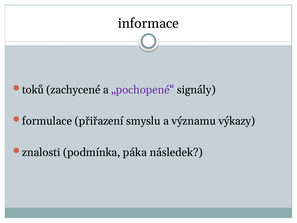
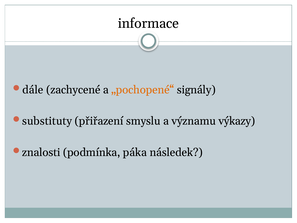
toků: toků -> dále (33, 90)
„pochopené“ colour: purple -> orange (143, 90)
formulace: formulace -> substituty (47, 121)
